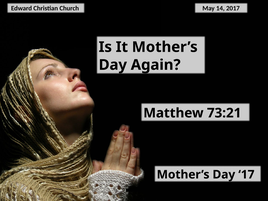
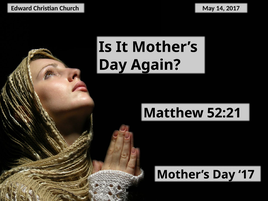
73:21: 73:21 -> 52:21 (224, 113)
